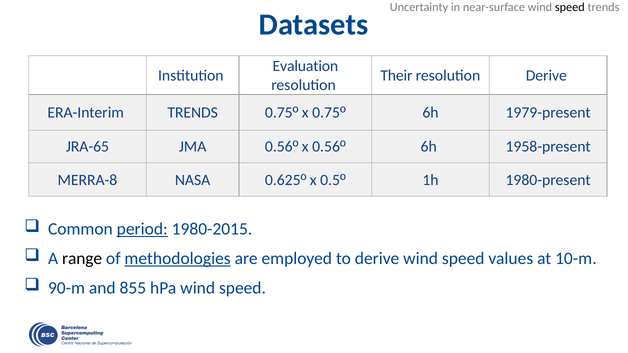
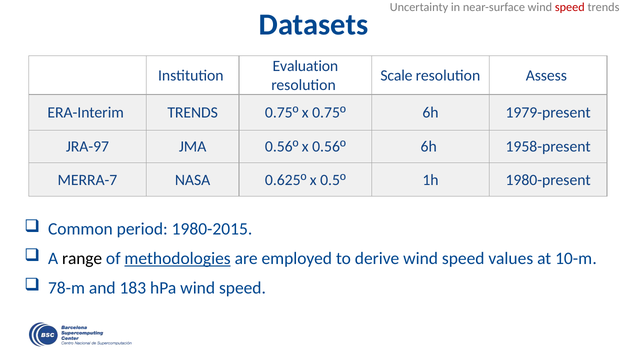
speed colour: black -> red (570, 7)
Their: Their -> Scale (396, 76)
resolution Derive: Derive -> Assess (546, 76)
JRA-65: JRA-65 -> JRA-97 (87, 147)
MERRA-8: MERRA-8 -> MERRA-7 (87, 180)
period underline: present -> none (142, 229)
90-m: 90-m -> 78-m (66, 288)
855: 855 -> 183 (133, 288)
